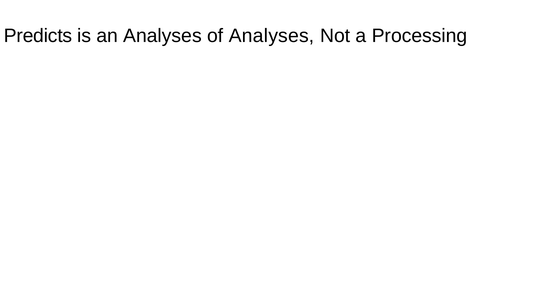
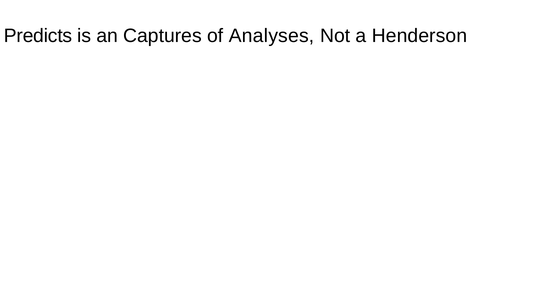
an Analyses: Analyses -> Captures (162, 36)
Processing: Processing -> Henderson (419, 36)
